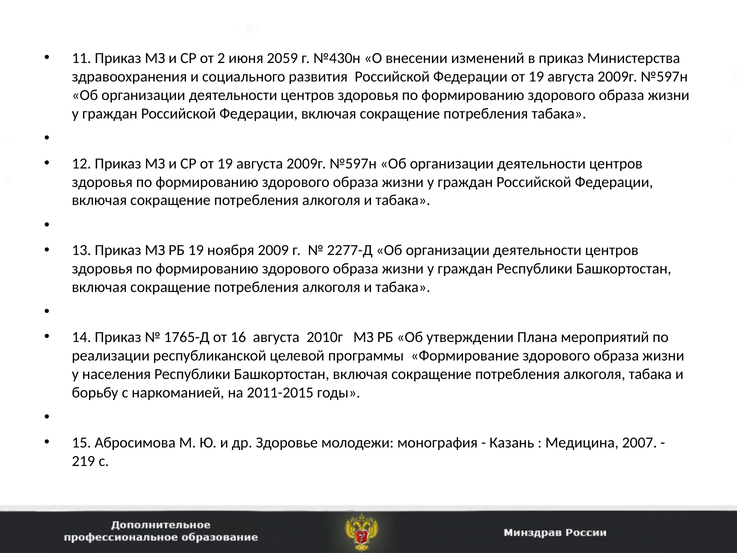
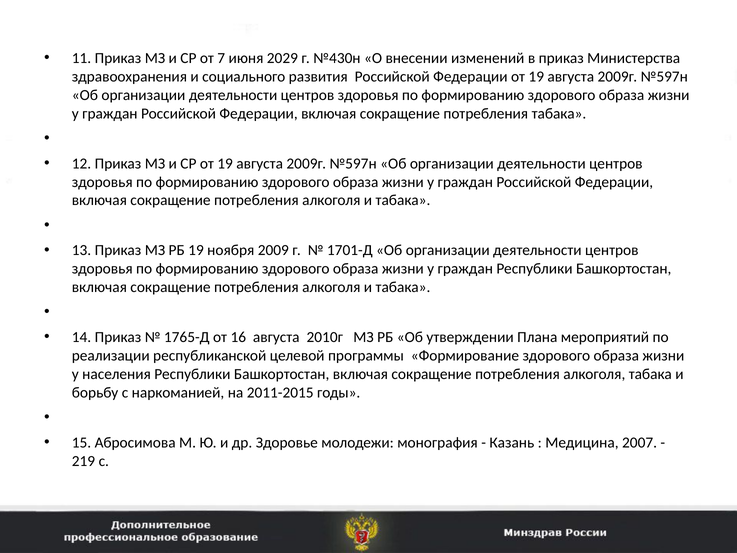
2: 2 -> 7 (221, 58)
2059: 2059 -> 2029 (282, 58)
2277-Д: 2277-Д -> 1701-Д (350, 250)
